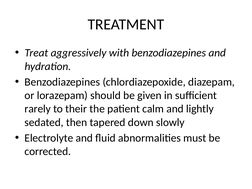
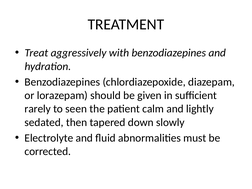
their: their -> seen (76, 109)
